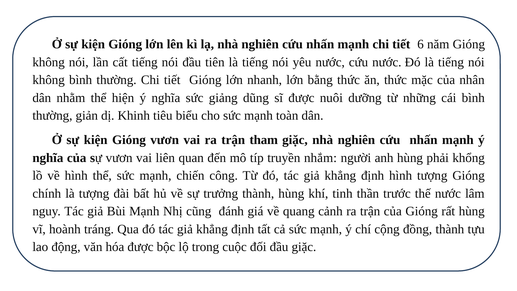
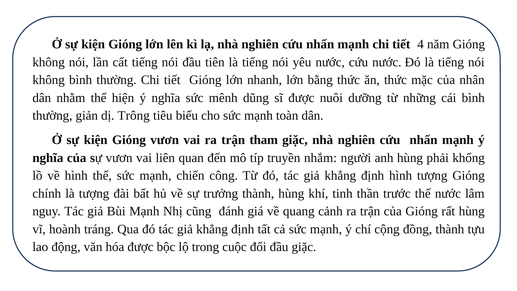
6: 6 -> 4 (421, 44)
giảng: giảng -> mênh (223, 98)
Khinh: Khinh -> Trông (134, 116)
